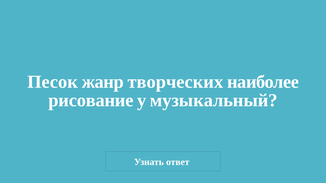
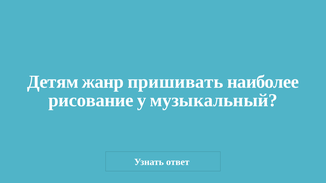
Песок: Песок -> Детям (53, 82)
творческих: творческих -> пришивать (175, 82)
